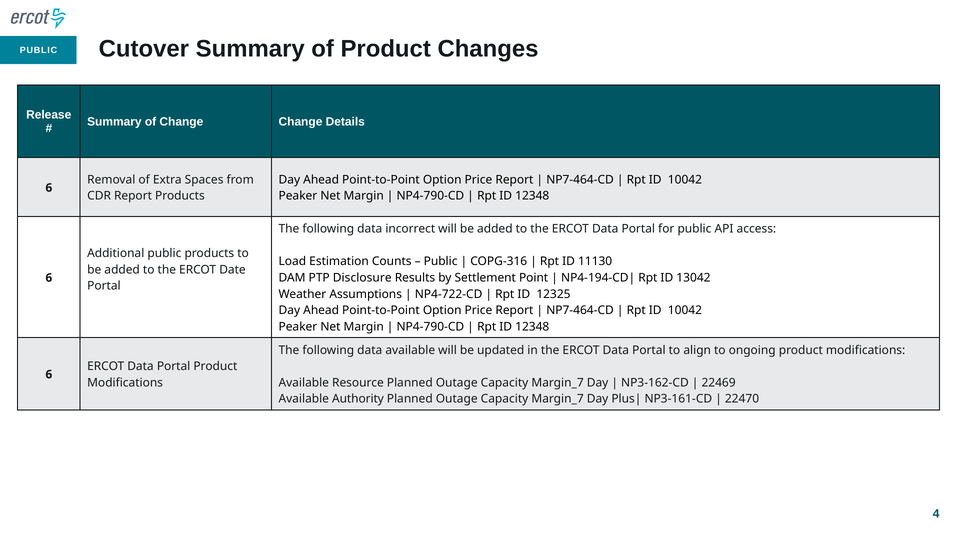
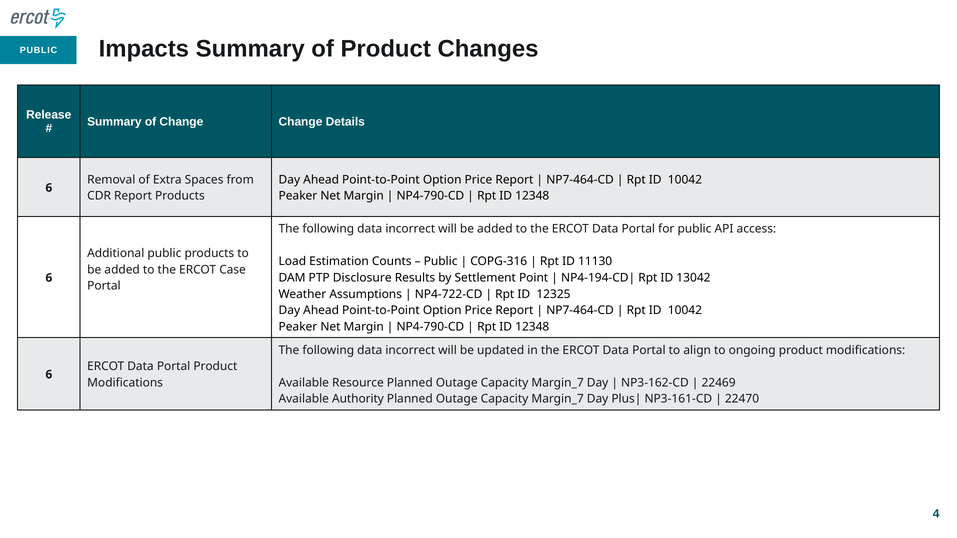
Cutover: Cutover -> Impacts (144, 49)
Date: Date -> Case (233, 270)
available: available -> incorrect (410, 350)
